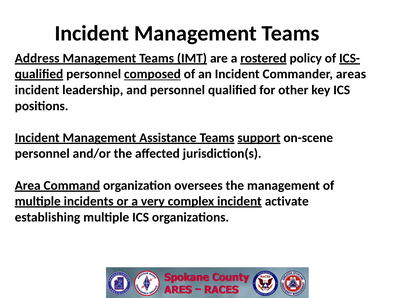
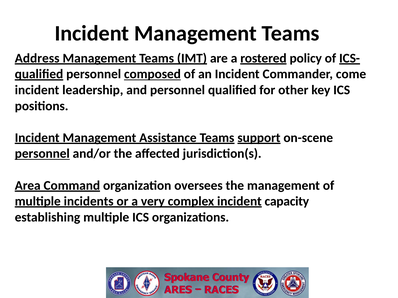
areas: areas -> come (351, 74)
personnel underline: none -> present (42, 154)
activate: activate -> capacity (287, 202)
